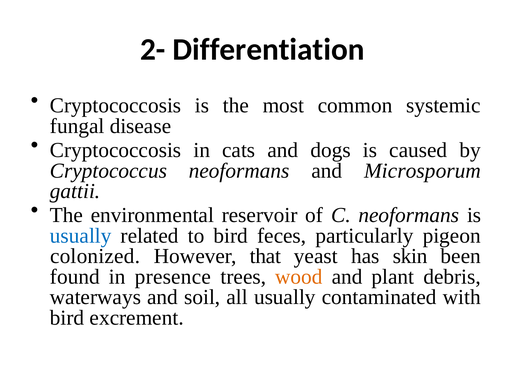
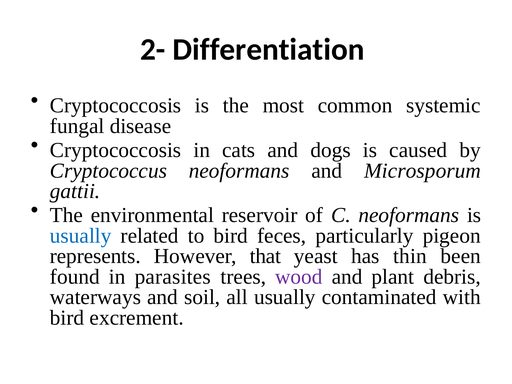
colonized: colonized -> represents (95, 256)
skin: skin -> thin (410, 256)
presence: presence -> parasites (173, 277)
wood colour: orange -> purple (299, 277)
